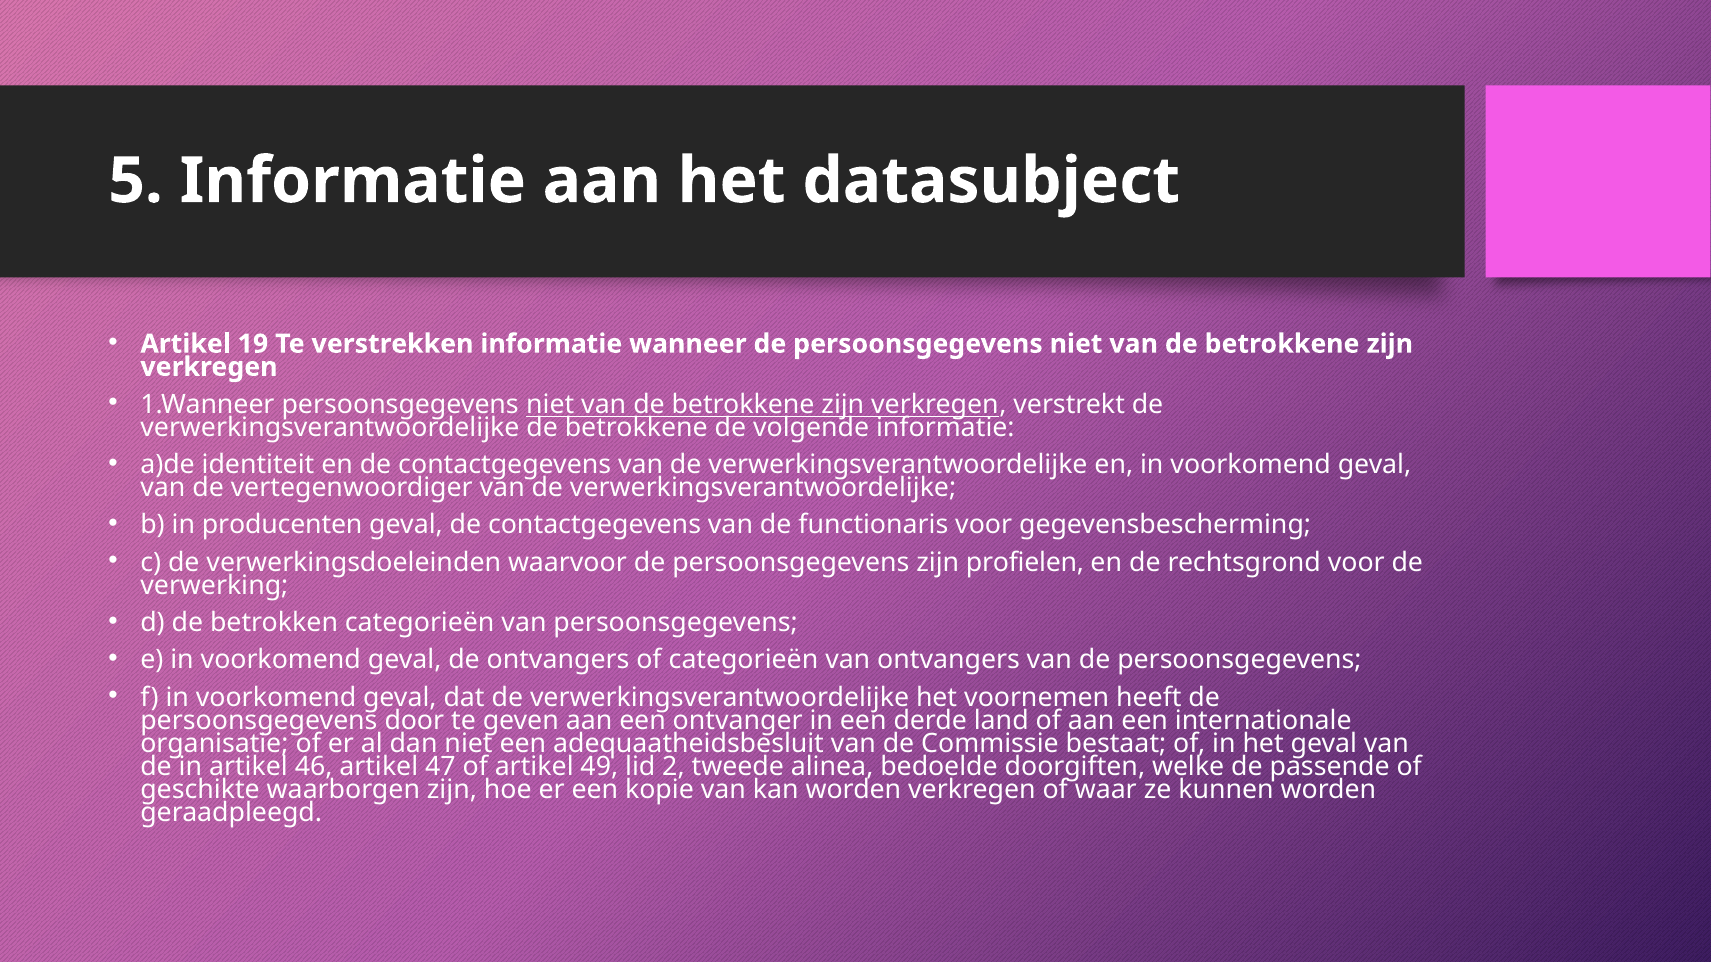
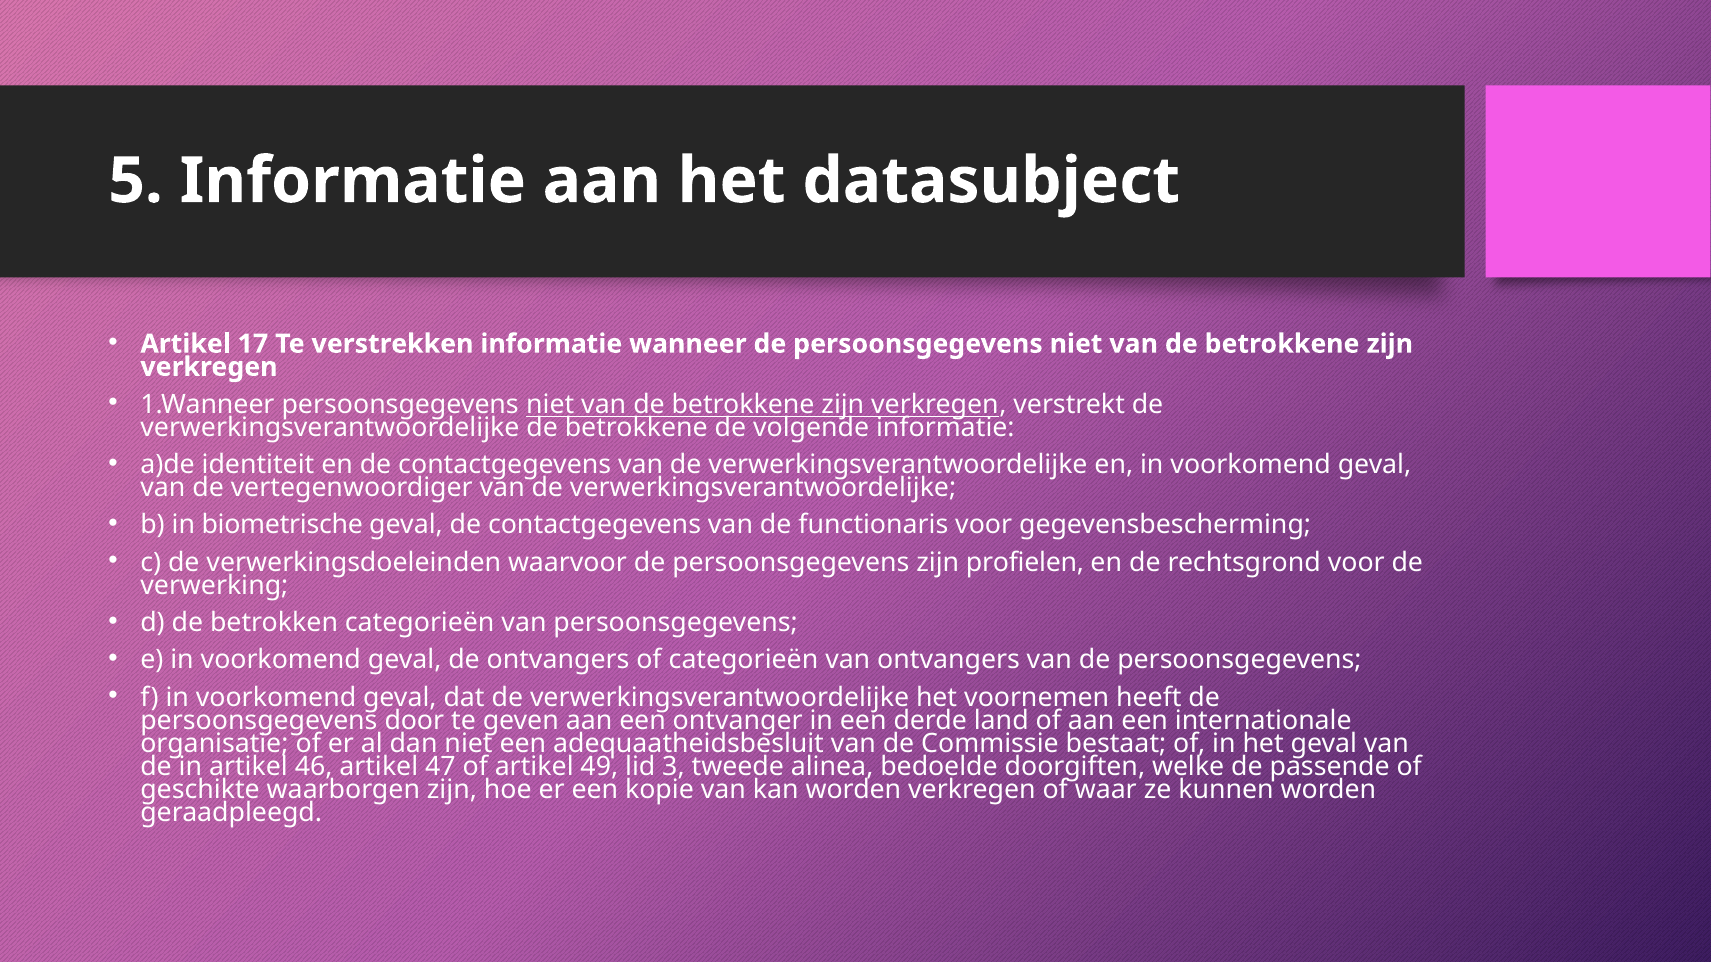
19: 19 -> 17 (253, 344)
producenten: producenten -> biometrische (282, 525)
2: 2 -> 3 (673, 767)
